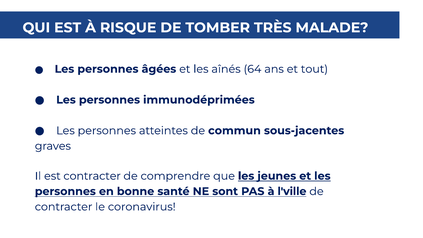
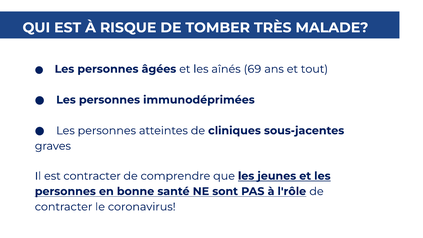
64: 64 -> 69 (252, 69)
commun: commun -> cliniques (234, 131)
l'ville: l'ville -> l'rôle (292, 191)
